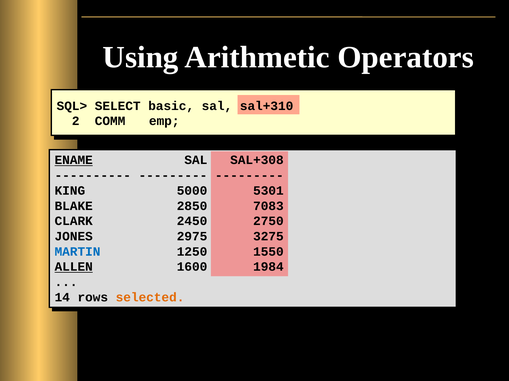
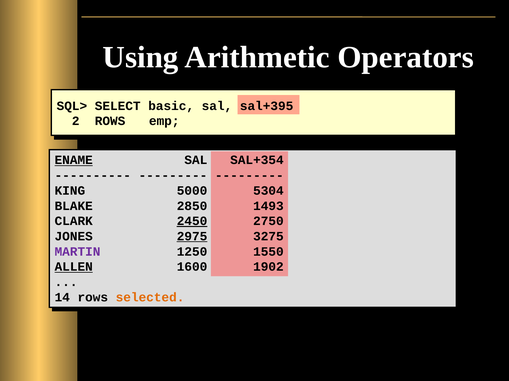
sal+310: sal+310 -> sal+395 (267, 106)
2 COMM: COMM -> ROWS (110, 121)
SAL+308: SAL+308 -> SAL+354 (257, 160)
5301: 5301 -> 5304 (268, 191)
7083: 7083 -> 1493 (268, 206)
2450 underline: none -> present (192, 221)
2975 underline: none -> present (192, 237)
MARTIN colour: blue -> purple (78, 252)
1984: 1984 -> 1902 (268, 267)
